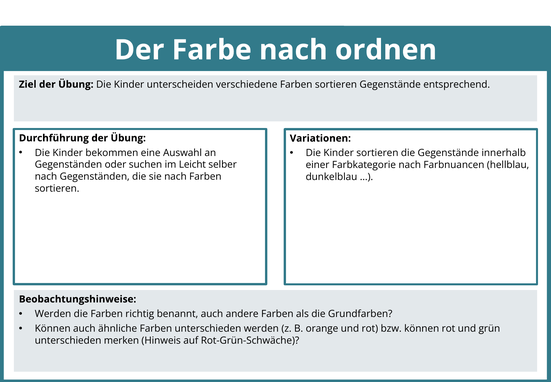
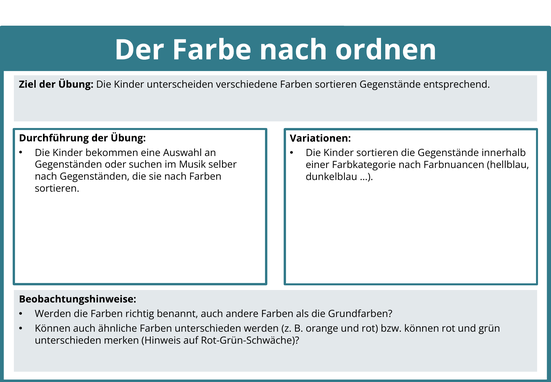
Leicht: Leicht -> Musik (192, 164)
